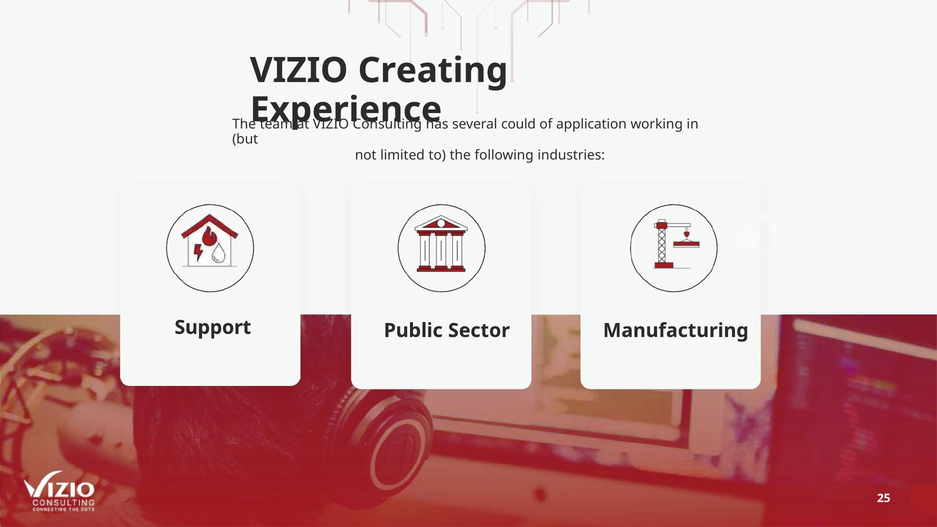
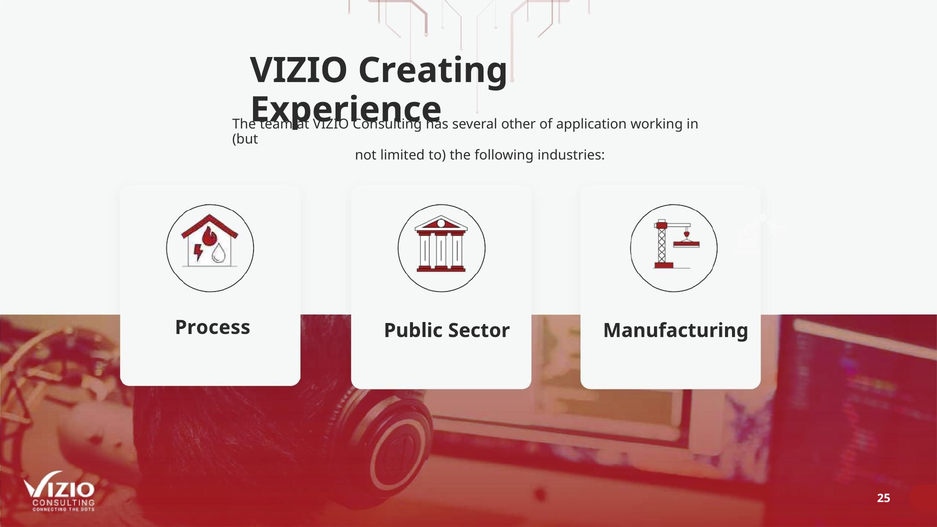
could: could -> other (518, 124)
Support: Support -> Process (213, 327)
